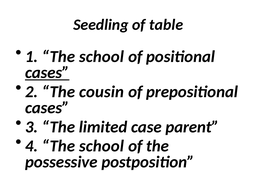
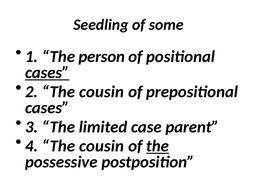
table: table -> some (166, 25)
1 The school: school -> person (102, 57)
4 The school: school -> cousin (102, 147)
the underline: none -> present (158, 147)
